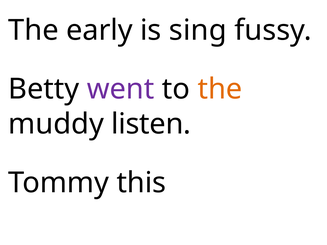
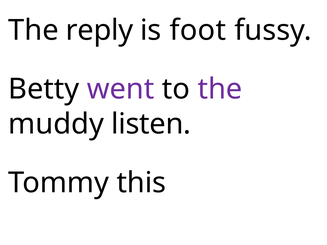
early: early -> reply (99, 30)
sing: sing -> foot (198, 30)
the colour: orange -> purple (220, 89)
